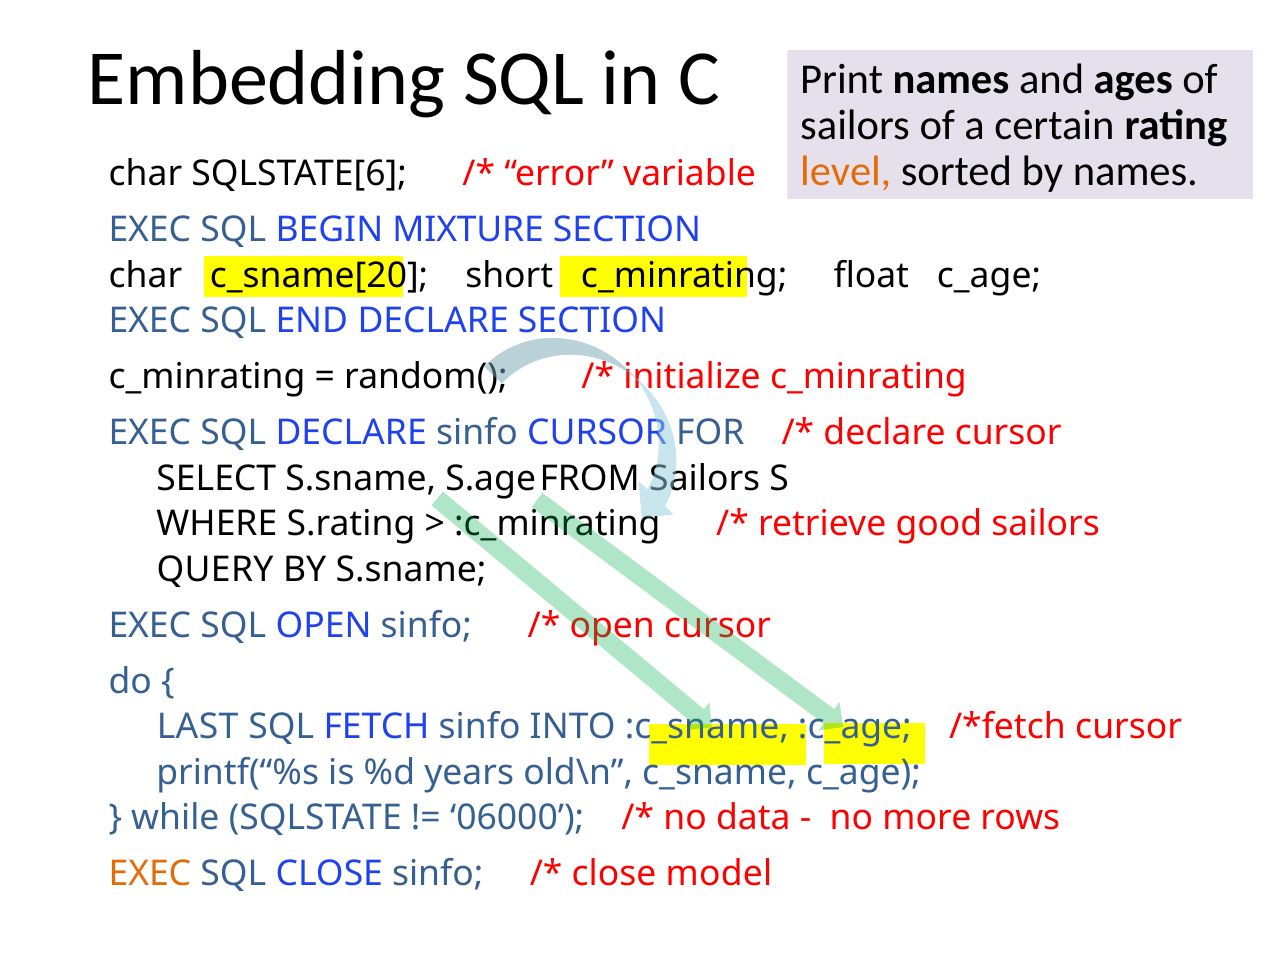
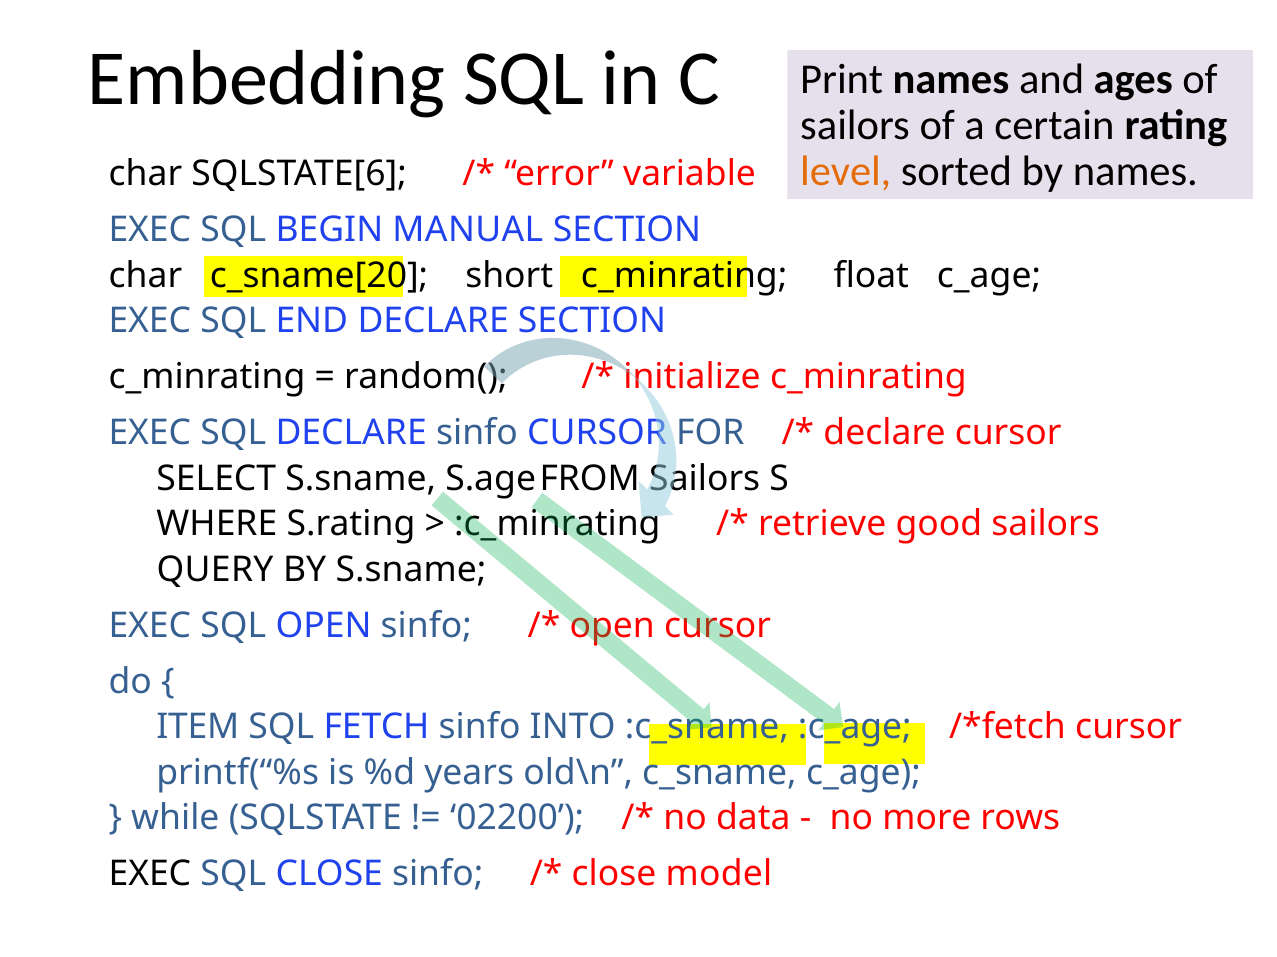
MIXTURE: MIXTURE -> MANUAL (468, 230)
LAST: LAST -> ITEM (198, 728)
06000: 06000 -> 02200 (517, 818)
EXEC colour: orange -> black (150, 875)
